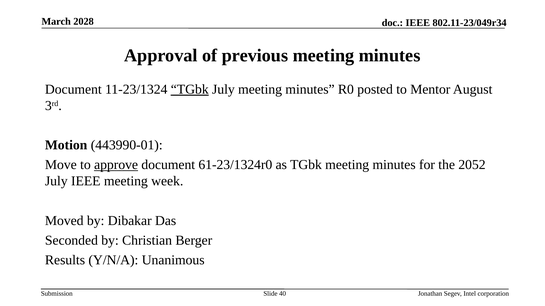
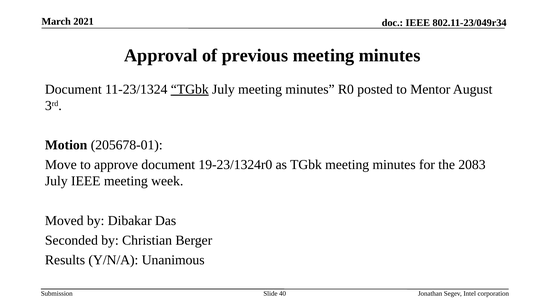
2028: 2028 -> 2021 (84, 22)
443990-01: 443990-01 -> 205678-01 (127, 145)
approve underline: present -> none (116, 165)
61-23/1324r0: 61-23/1324r0 -> 19-23/1324r0 (235, 165)
2052: 2052 -> 2083 (472, 165)
